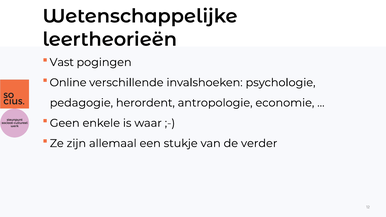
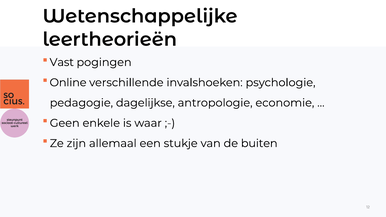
herordent: herordent -> dagelijkse (145, 103)
verder: verder -> buiten (259, 143)
